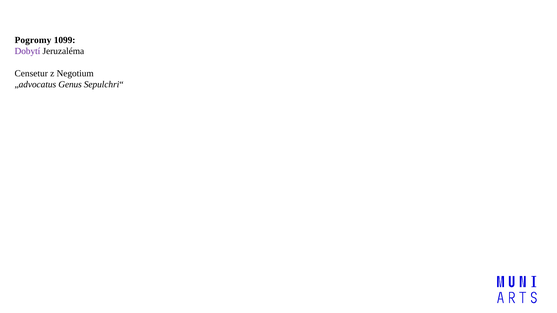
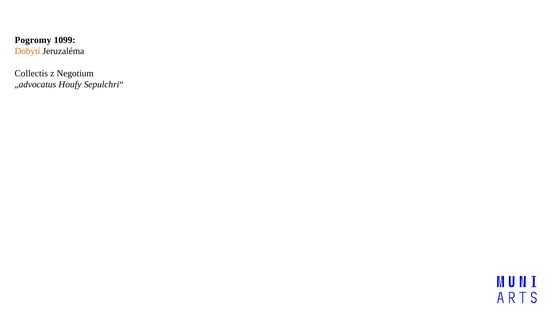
Dobytí colour: purple -> orange (27, 51)
Censetur: Censetur -> Collectis (31, 73)
Genus: Genus -> Houfy (70, 85)
